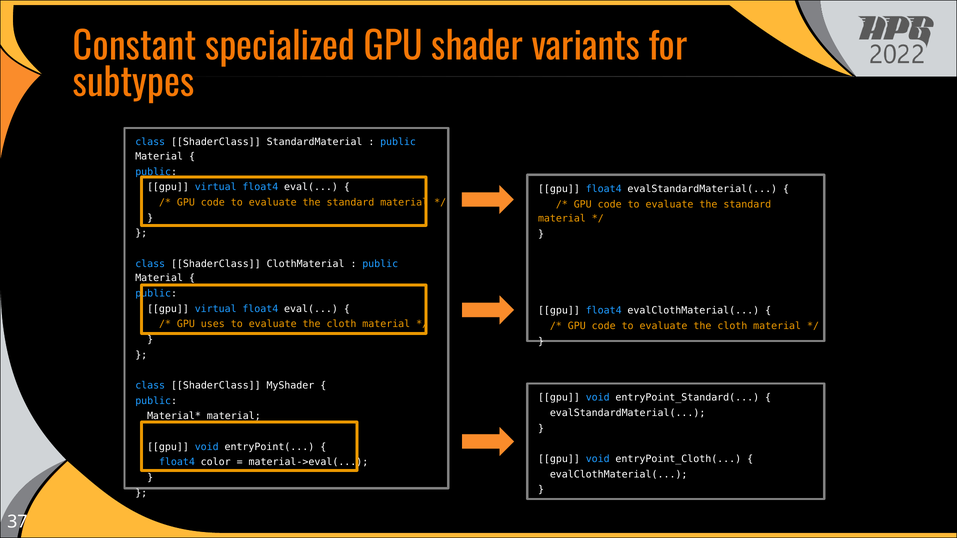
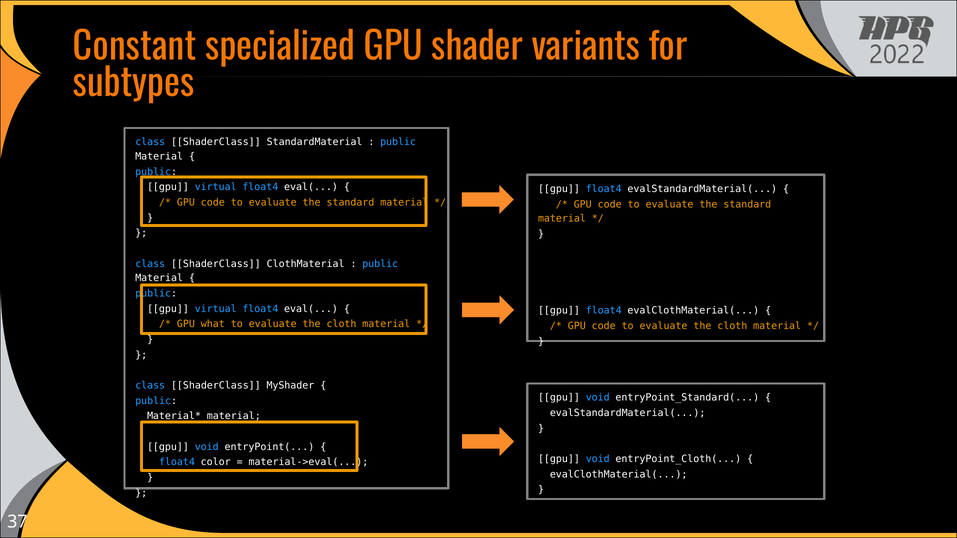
uses: uses -> what (213, 324)
